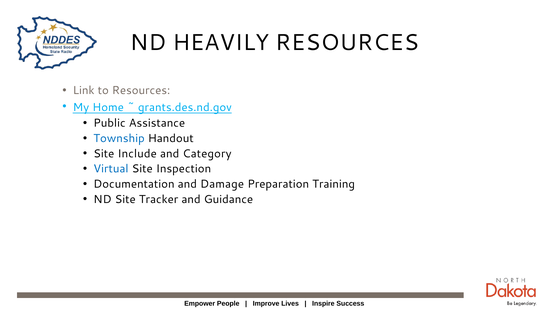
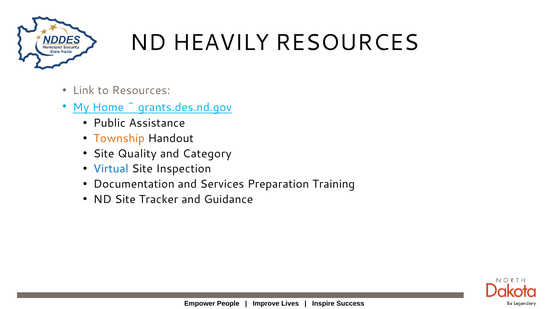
Township colour: blue -> orange (119, 138)
Include: Include -> Quality (137, 154)
Damage: Damage -> Services (222, 184)
